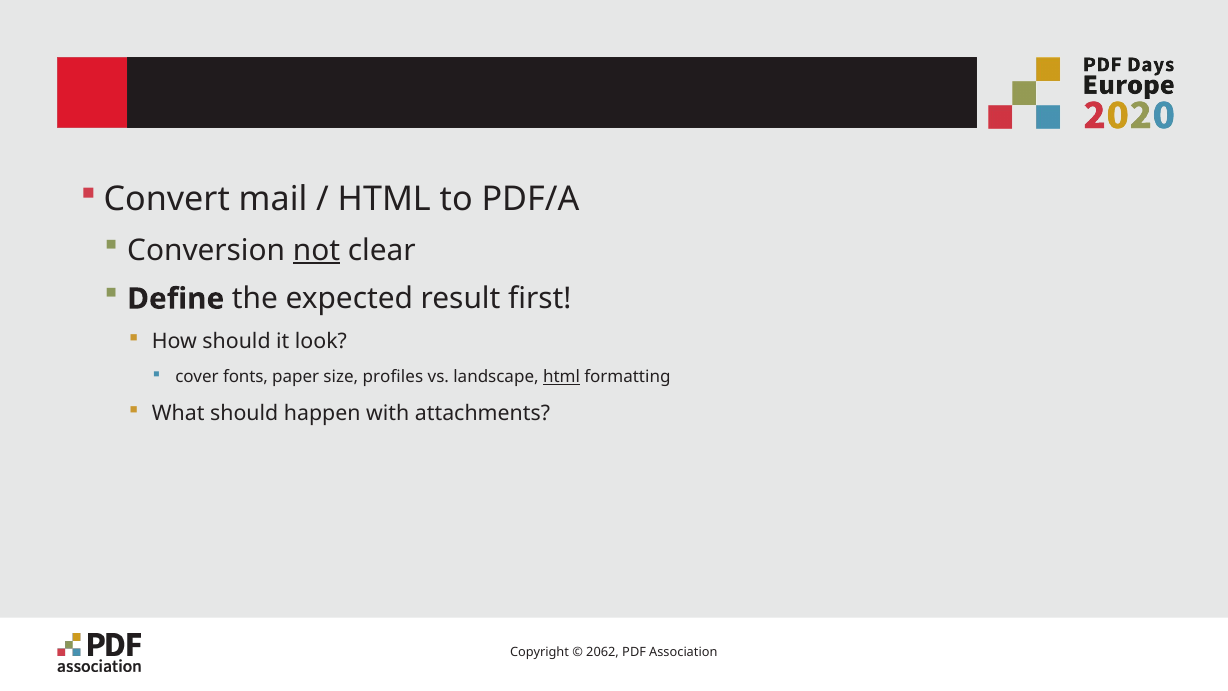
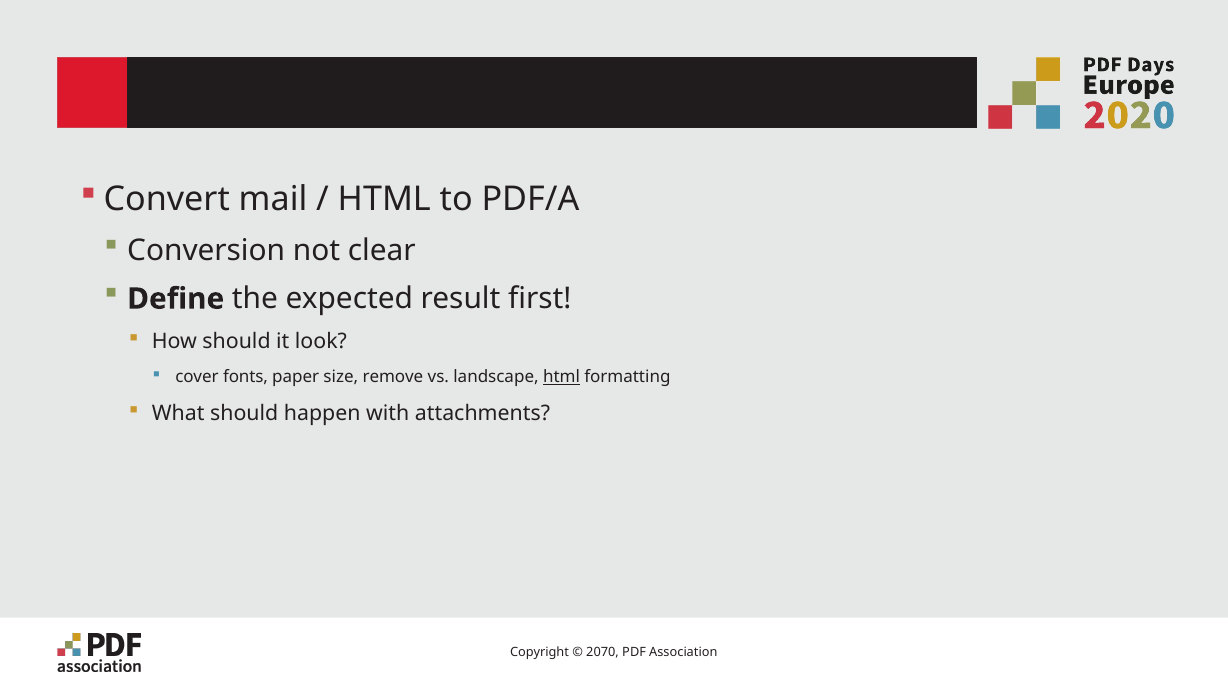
not underline: present -> none (316, 250)
profiles: profiles -> remove (393, 377)
2062: 2062 -> 2070 (603, 652)
